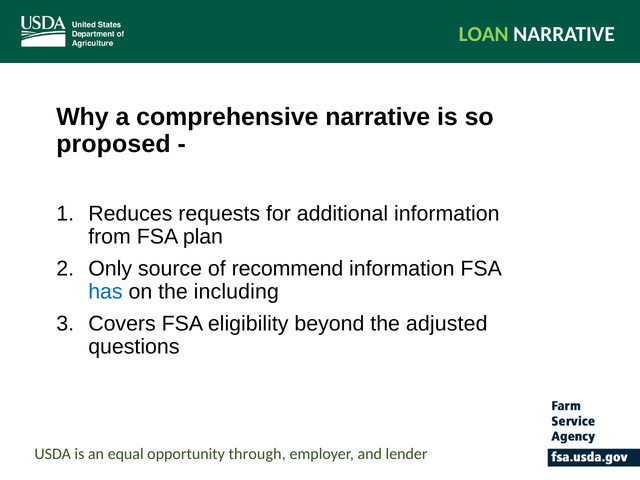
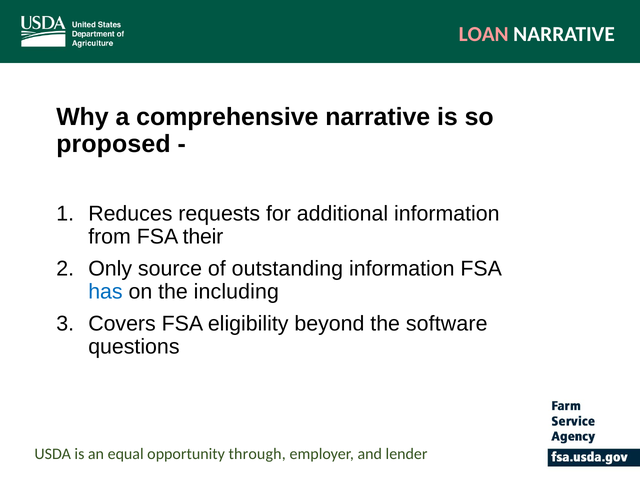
LOAN colour: light green -> pink (484, 34)
plan: plan -> their (203, 237)
recommend: recommend -> outstanding (287, 269)
adjusted: adjusted -> software (447, 324)
